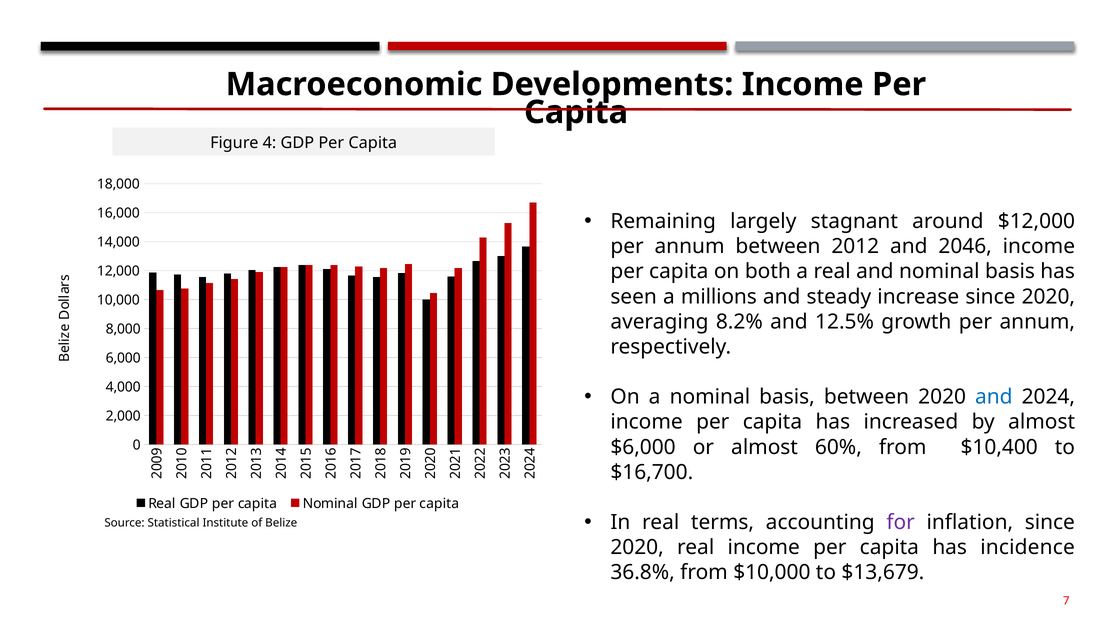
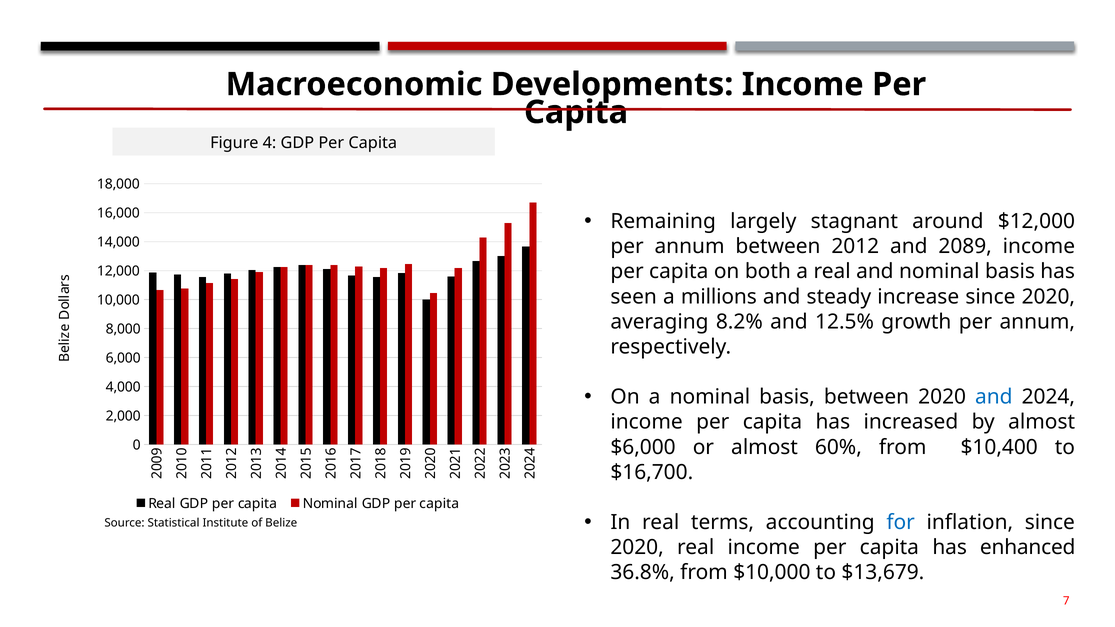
2046: 2046 -> 2089 (965, 247)
for colour: purple -> blue (901, 523)
incidence: incidence -> enhanced (1028, 548)
